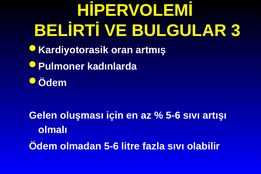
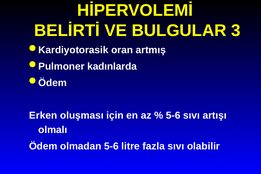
Gelen: Gelen -> Erken (43, 116)
